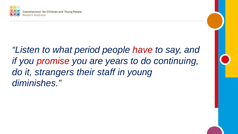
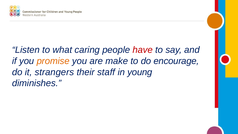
period: period -> caring (87, 50)
promise colour: red -> orange (53, 61)
years: years -> make (117, 61)
continuing: continuing -> encourage (176, 61)
